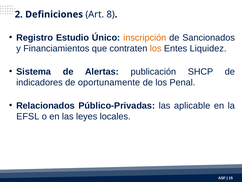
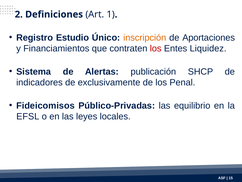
8: 8 -> 1 (111, 14)
Sancionados: Sancionados -> Aportaciones (209, 38)
los colour: orange -> red (156, 48)
oportunamente: oportunamente -> exclusivamente (109, 82)
Relacionados: Relacionados -> Fideicomisos (45, 105)
aplicable: aplicable -> equilibrio (192, 105)
